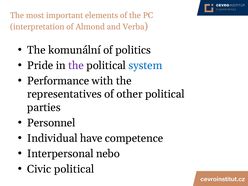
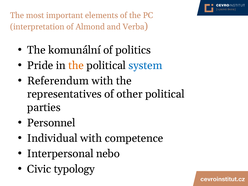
the colour: purple -> orange (76, 65)
Performance: Performance -> Referendum (58, 81)
Individual have: have -> with (91, 138)
Civic political: political -> typology (74, 169)
